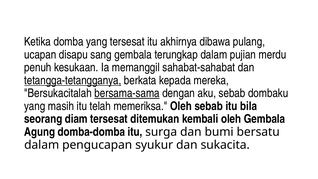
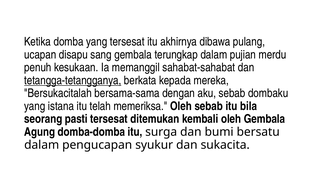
bersama-sama underline: present -> none (127, 93)
masih: masih -> istana (61, 106)
diam: diam -> pasti (76, 119)
